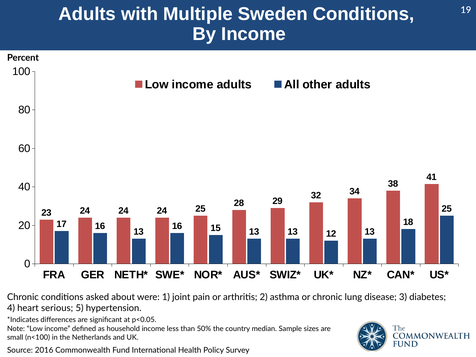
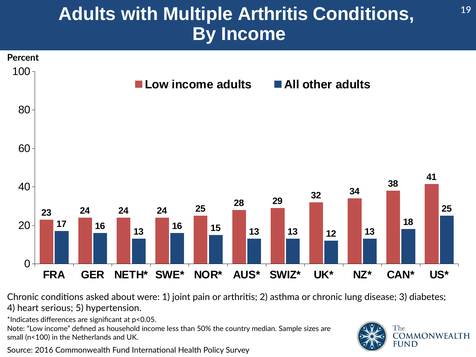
Multiple Sweden: Sweden -> Arthritis (273, 14)
